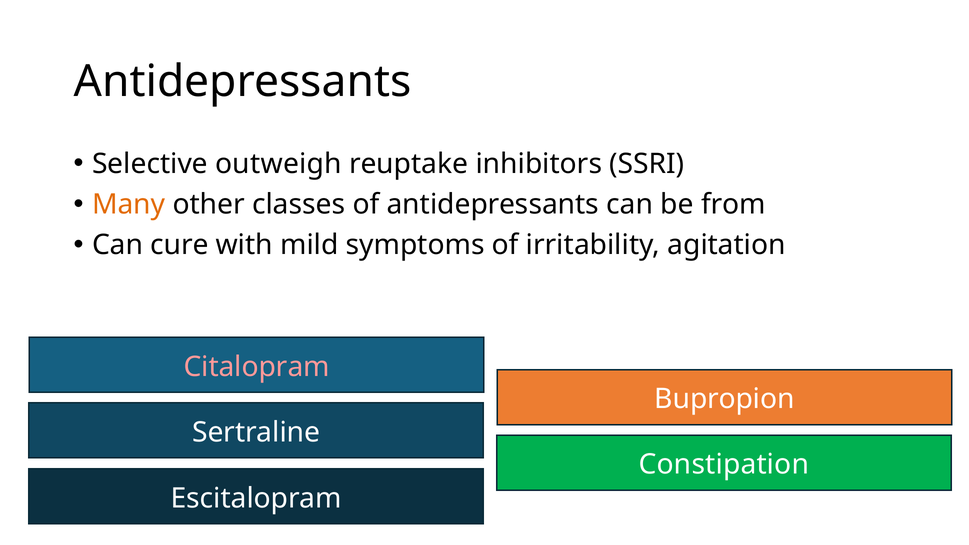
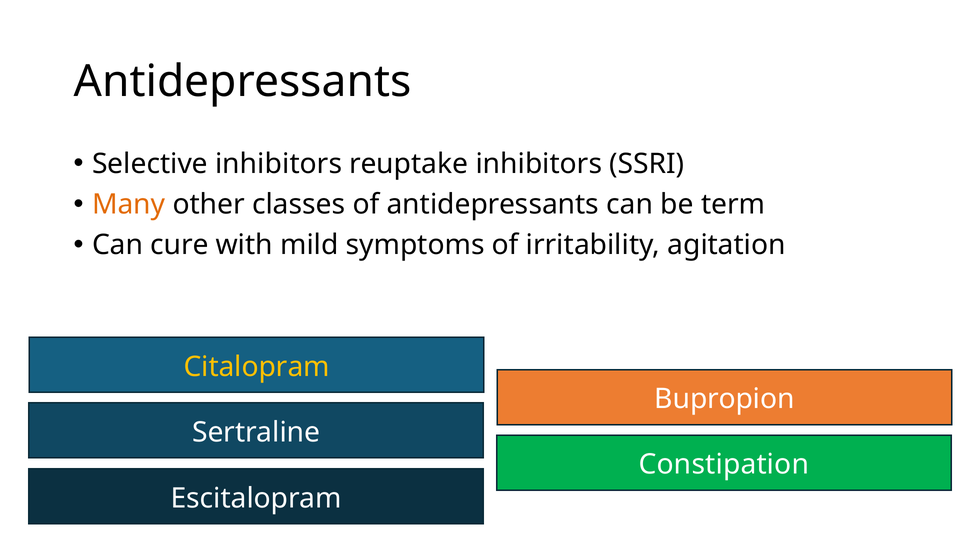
Selective outweigh: outweigh -> inhibitors (279, 164)
from: from -> term (733, 204)
Citalopram colour: pink -> yellow (257, 367)
